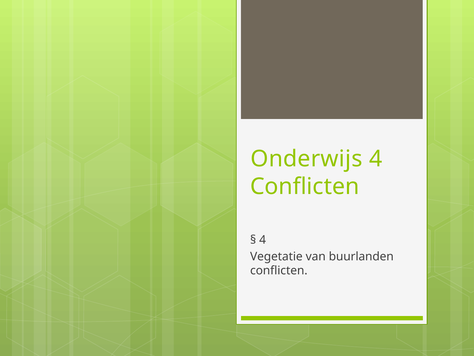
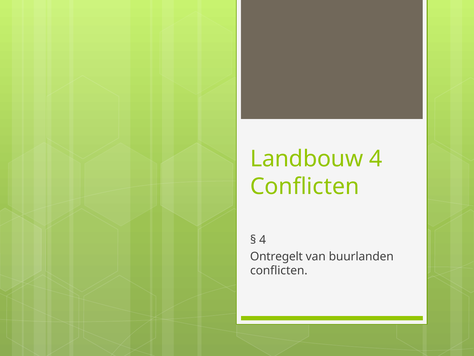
Onderwijs: Onderwijs -> Landbouw (307, 159)
Vegetatie: Vegetatie -> Ontregelt (276, 256)
